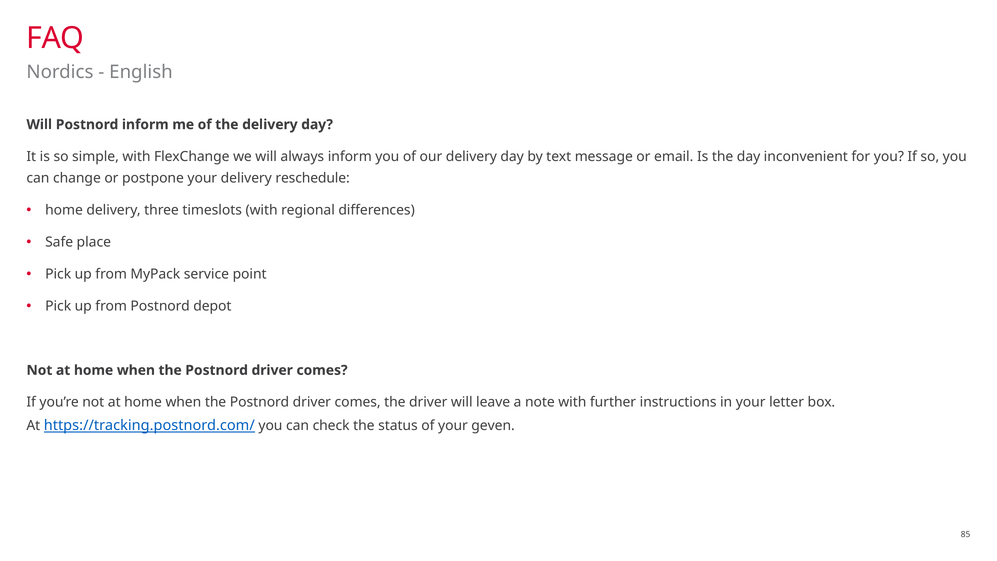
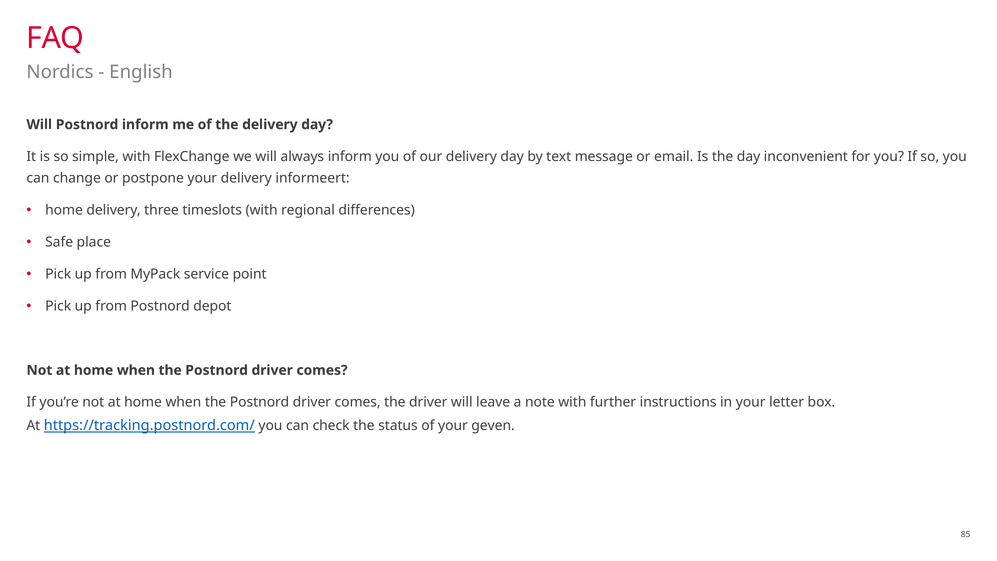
reschedule: reschedule -> informeert (313, 178)
